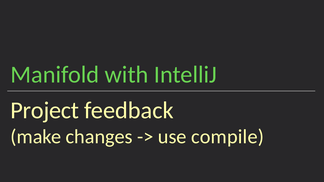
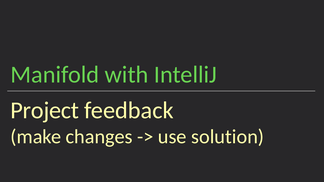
compile: compile -> solution (228, 137)
